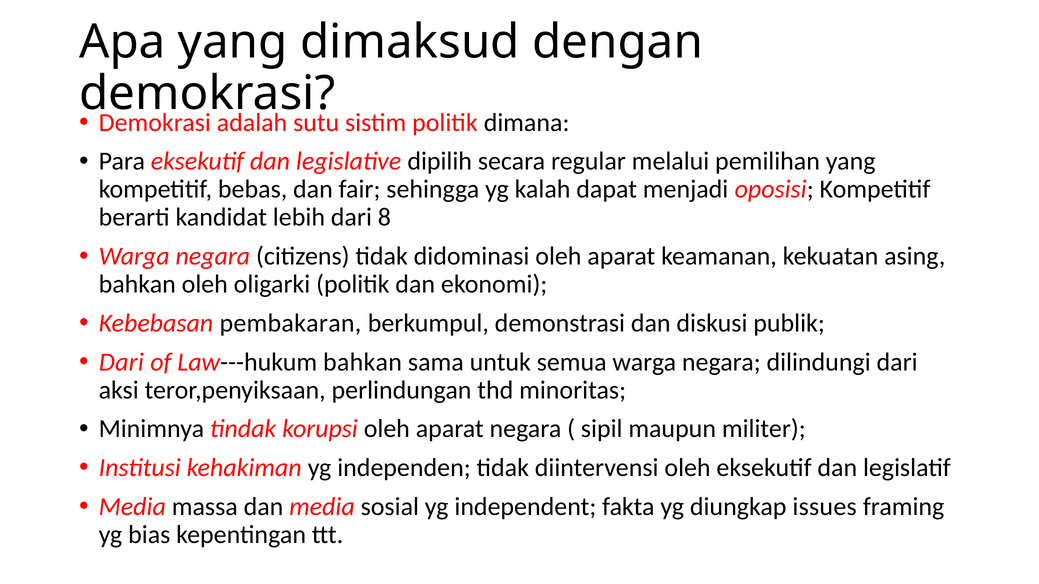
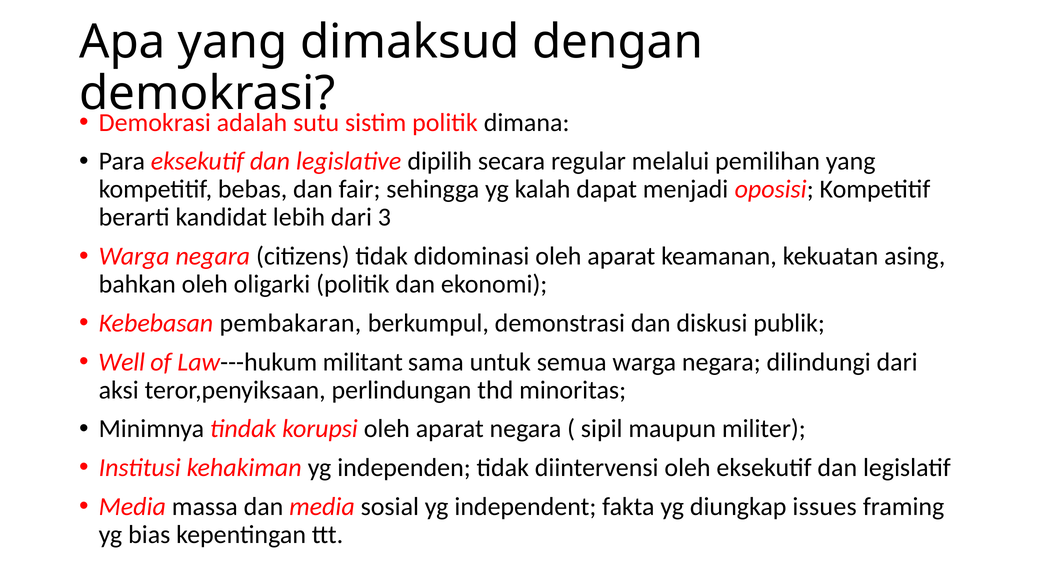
8: 8 -> 3 (384, 218)
Dari: Dari -> Well (122, 362)
Law---hukum bahkan: bahkan -> militant (363, 362)
